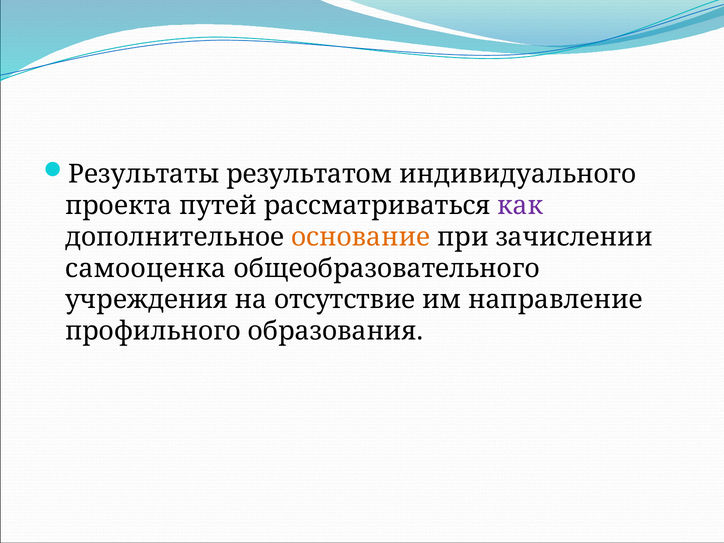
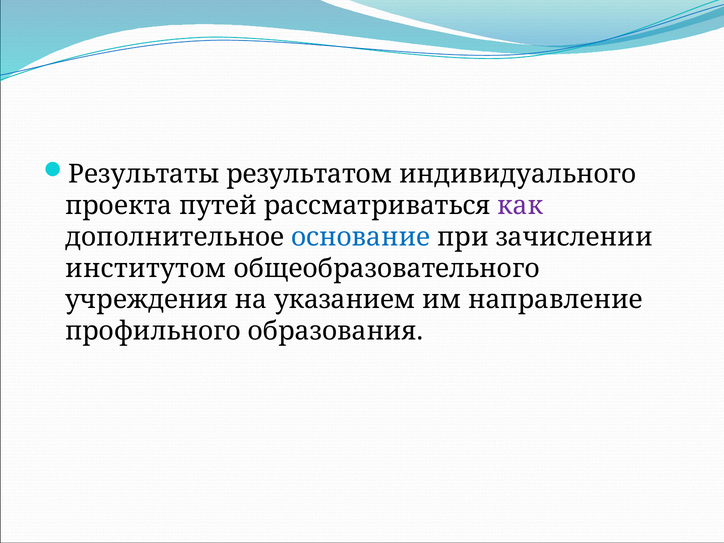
основание colour: orange -> blue (361, 237)
самооценка: самооценка -> институтом (146, 268)
отсутствие: отсутствие -> указанием (345, 300)
